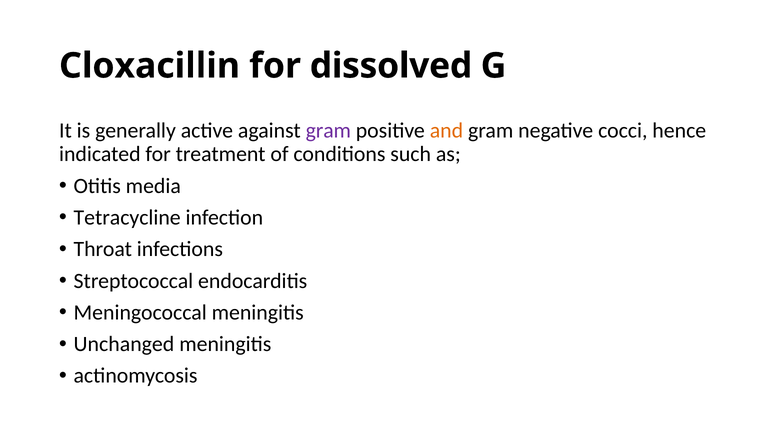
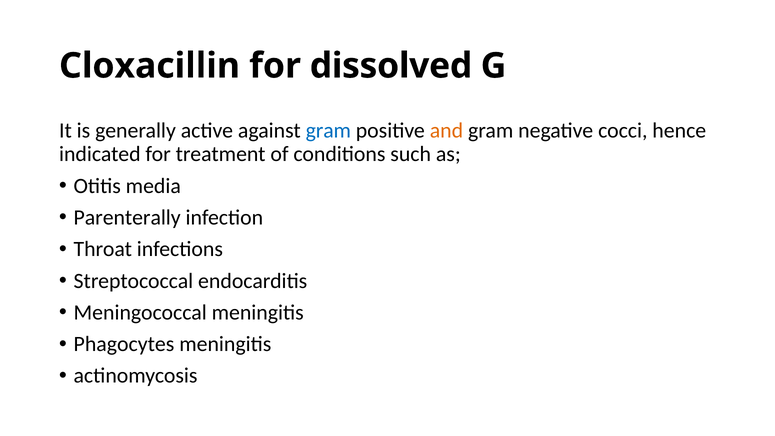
gram colour: purple -> blue (328, 131)
Tetracycline: Tetracycline -> Parenterally (127, 217)
Unchanged: Unchanged -> Phagocytes (124, 344)
